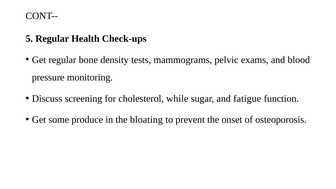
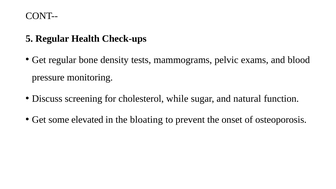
fatigue: fatigue -> natural (247, 99)
produce: produce -> elevated (87, 120)
